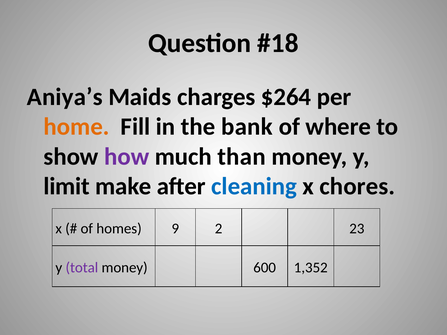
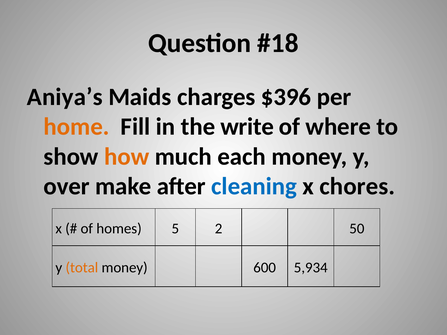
$264: $264 -> $396 (286, 97)
bank: bank -> write (247, 127)
how colour: purple -> orange (127, 157)
than: than -> each (242, 157)
limit: limit -> over (67, 186)
9: 9 -> 5 (175, 229)
23: 23 -> 50 (357, 229)
total colour: purple -> orange (82, 268)
1,352: 1,352 -> 5,934 (311, 268)
